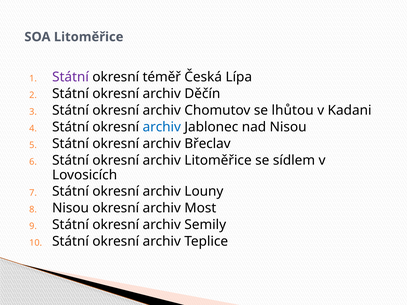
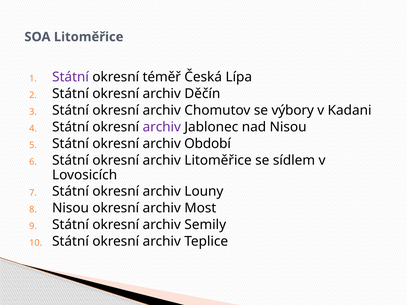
lhůtou: lhůtou -> výbory (293, 110)
archiv colour: blue -> purple (162, 127)
Břeclav: Břeclav -> Období (208, 144)
